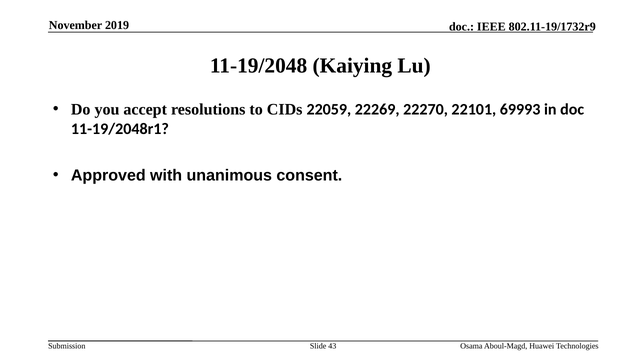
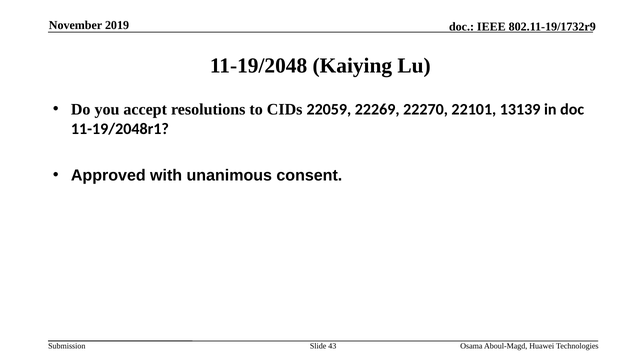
69993: 69993 -> 13139 (520, 109)
